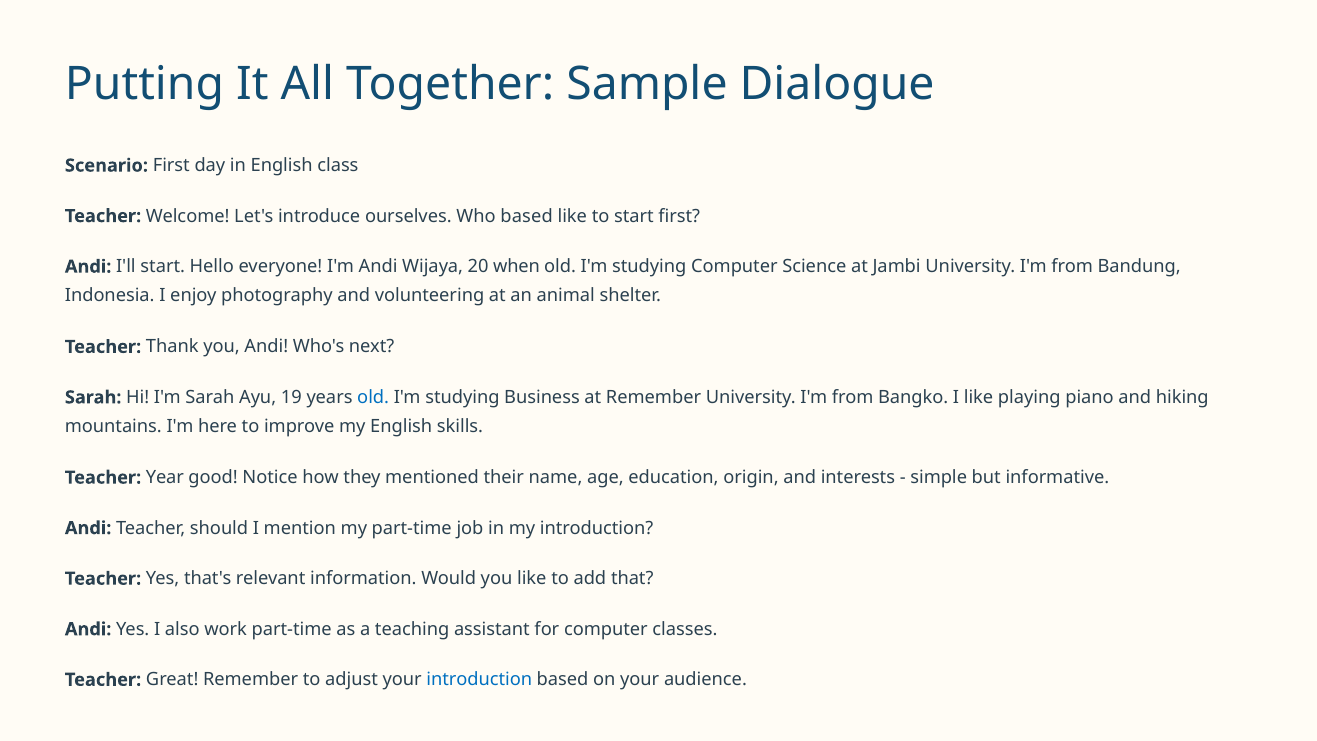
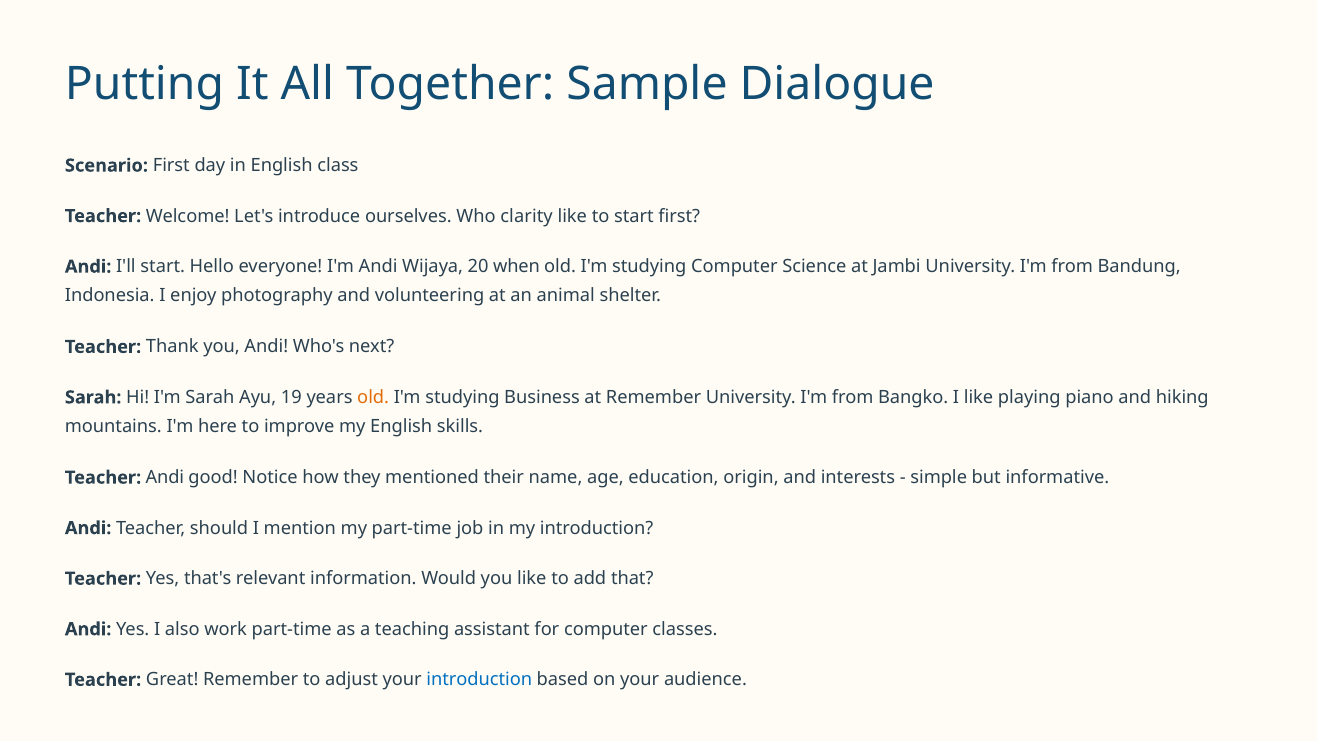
Who based: based -> clarity (527, 216)
old colour: blue -> orange (373, 397)
Teacher Year: Year -> Andi (165, 477)
